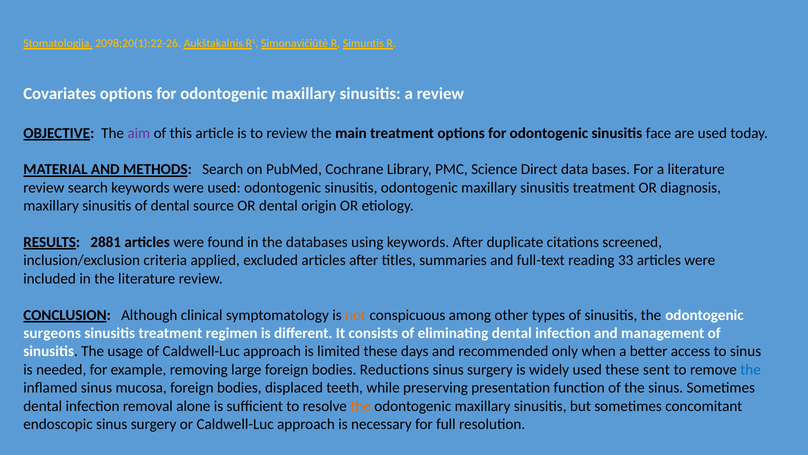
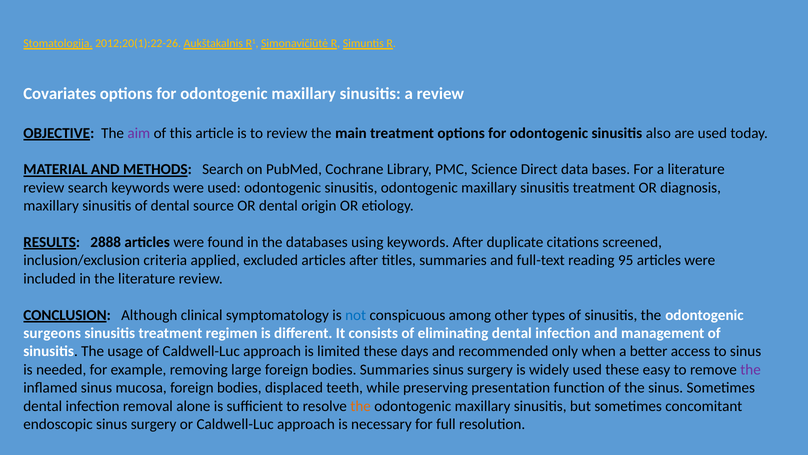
2098;20(1):22-26: 2098;20(1):22-26 -> 2012;20(1):22-26 (138, 44)
face: face -> also (658, 133)
2881: 2881 -> 2888 (106, 242)
33: 33 -> 95 (626, 260)
not colour: orange -> blue (356, 315)
bodies Reductions: Reductions -> Summaries (394, 369)
sent: sent -> easy (657, 369)
the colour: blue -> purple (751, 369)
